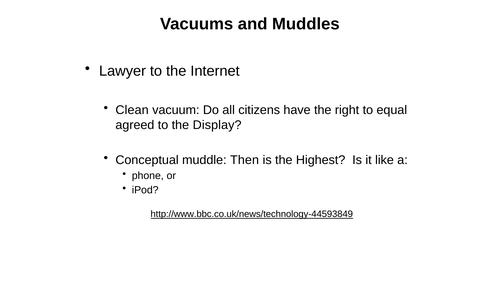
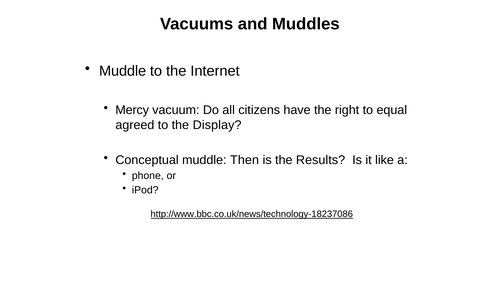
Lawyer: Lawyer -> Muddle (123, 71)
Clean: Clean -> Mercy (132, 110)
Highest: Highest -> Results (321, 160)
http://www.bbc.co.uk/news/technology-44593849: http://www.bbc.co.uk/news/technology-44593849 -> http://www.bbc.co.uk/news/technology-18237086 (252, 214)
